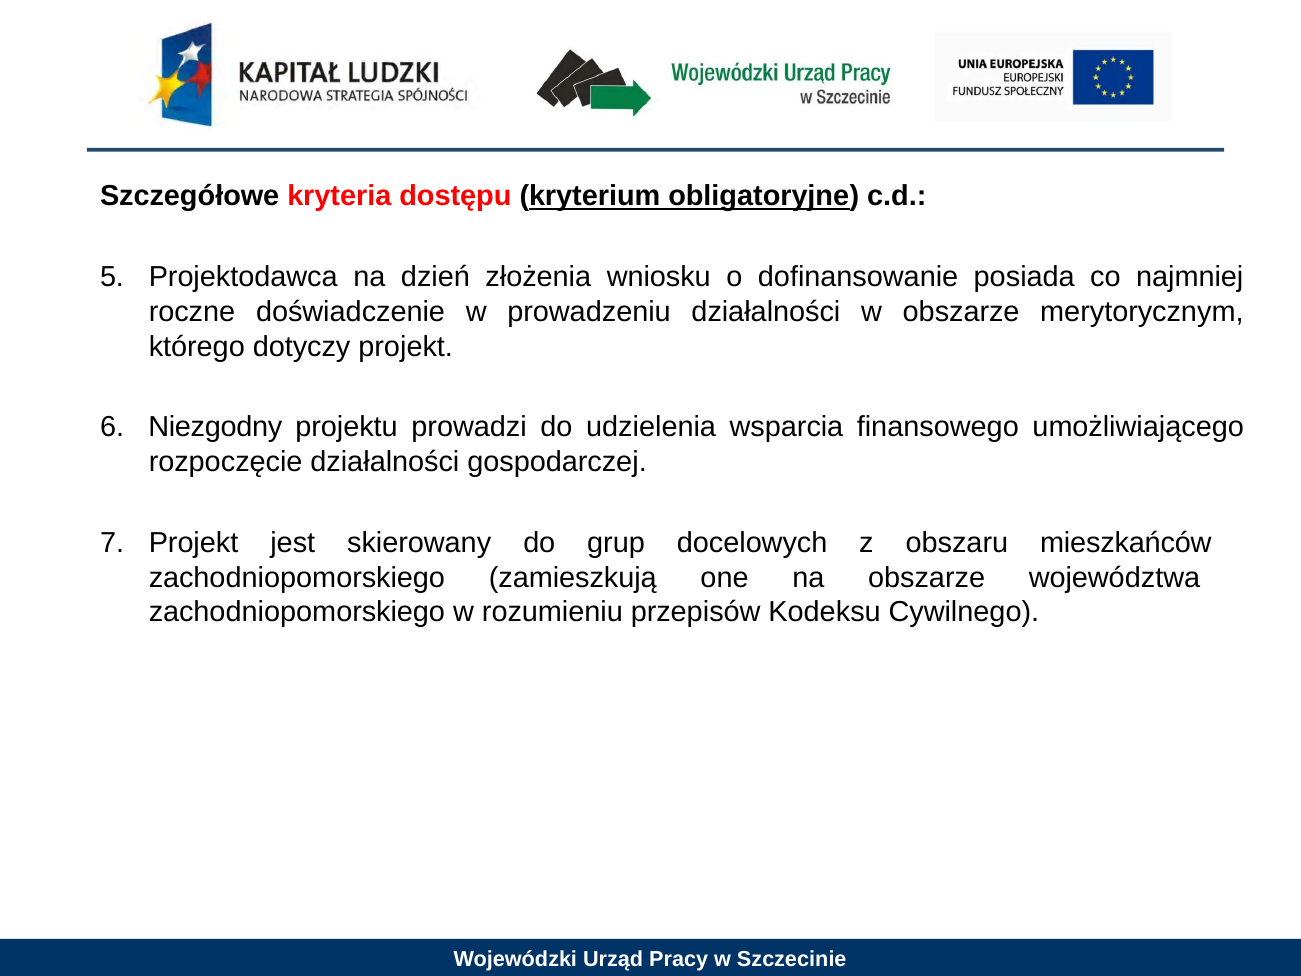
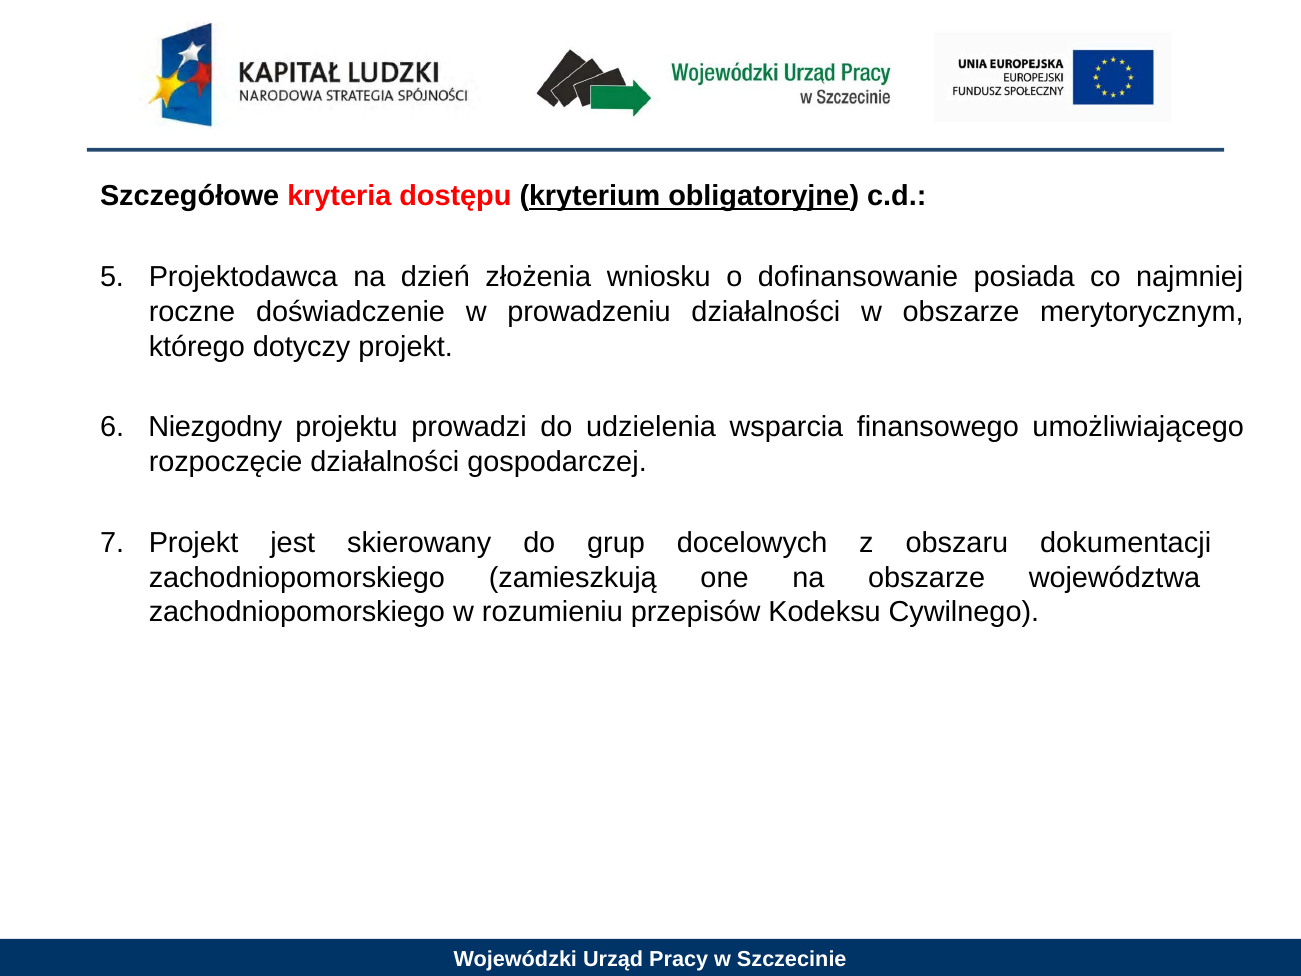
mieszkańców: mieszkańców -> dokumentacji (1126, 543)
